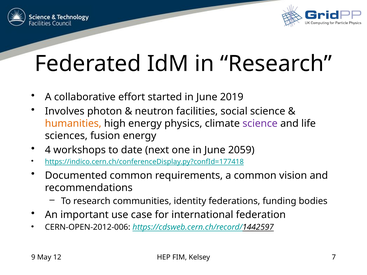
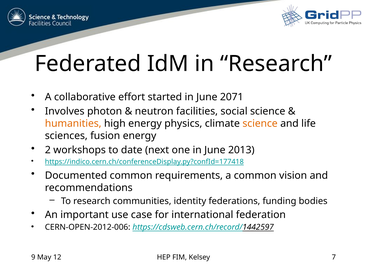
2019: 2019 -> 2071 (232, 97)
science colour: purple -> orange (260, 124)
4: 4 -> 2 (48, 150)
2059: 2059 -> 2013 (241, 150)
